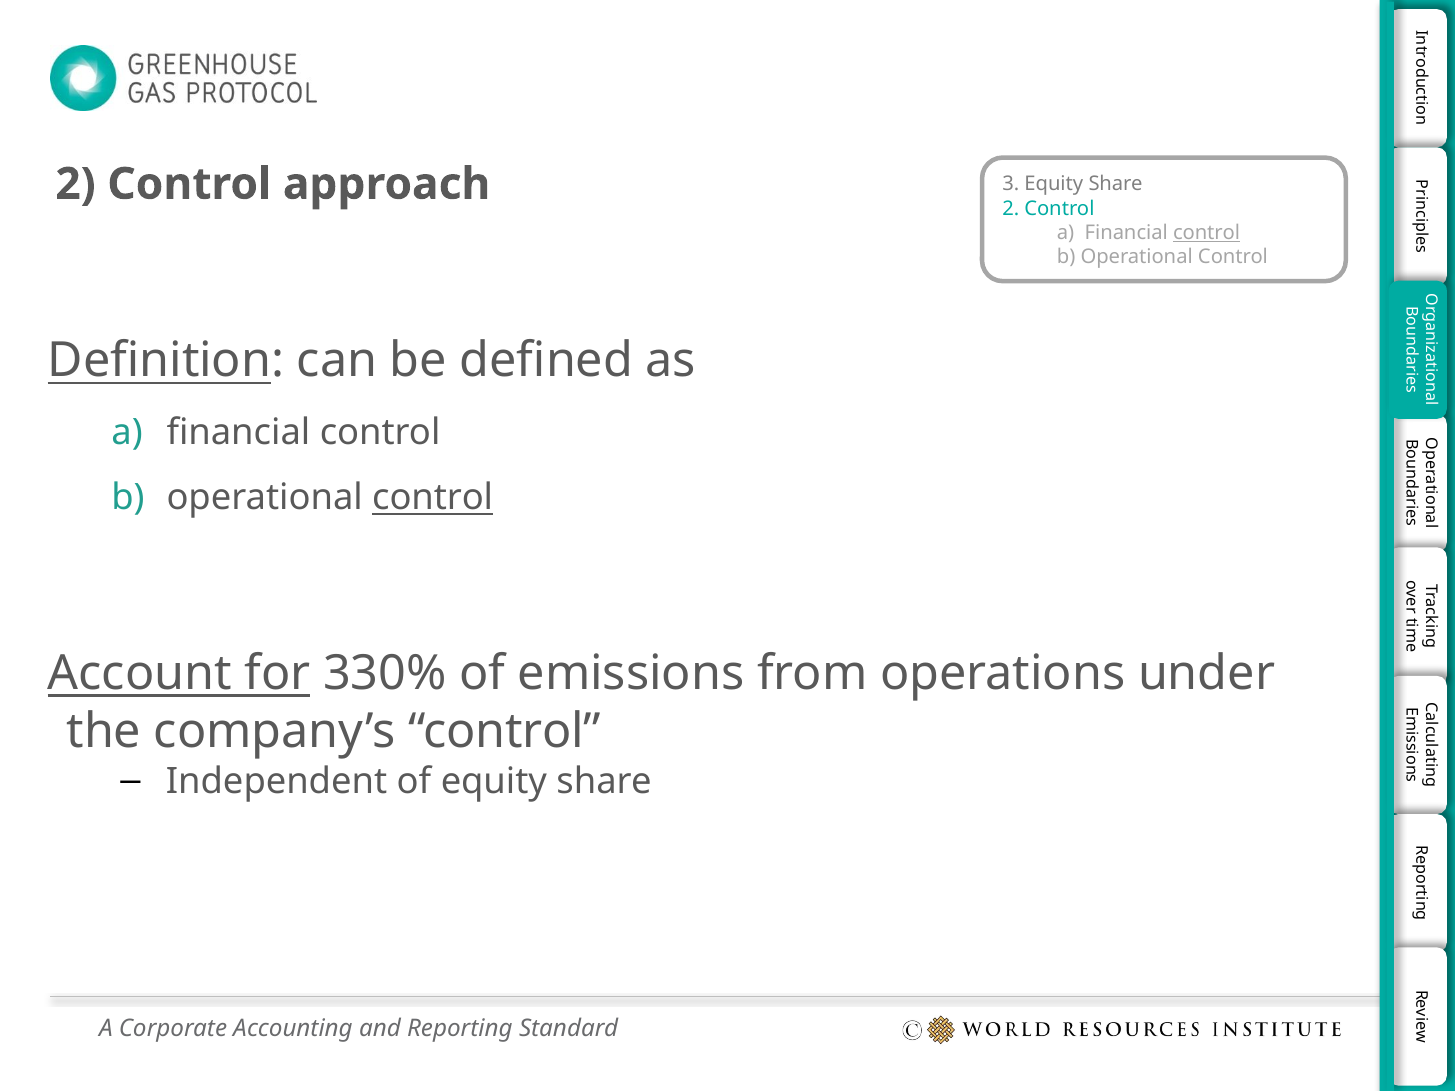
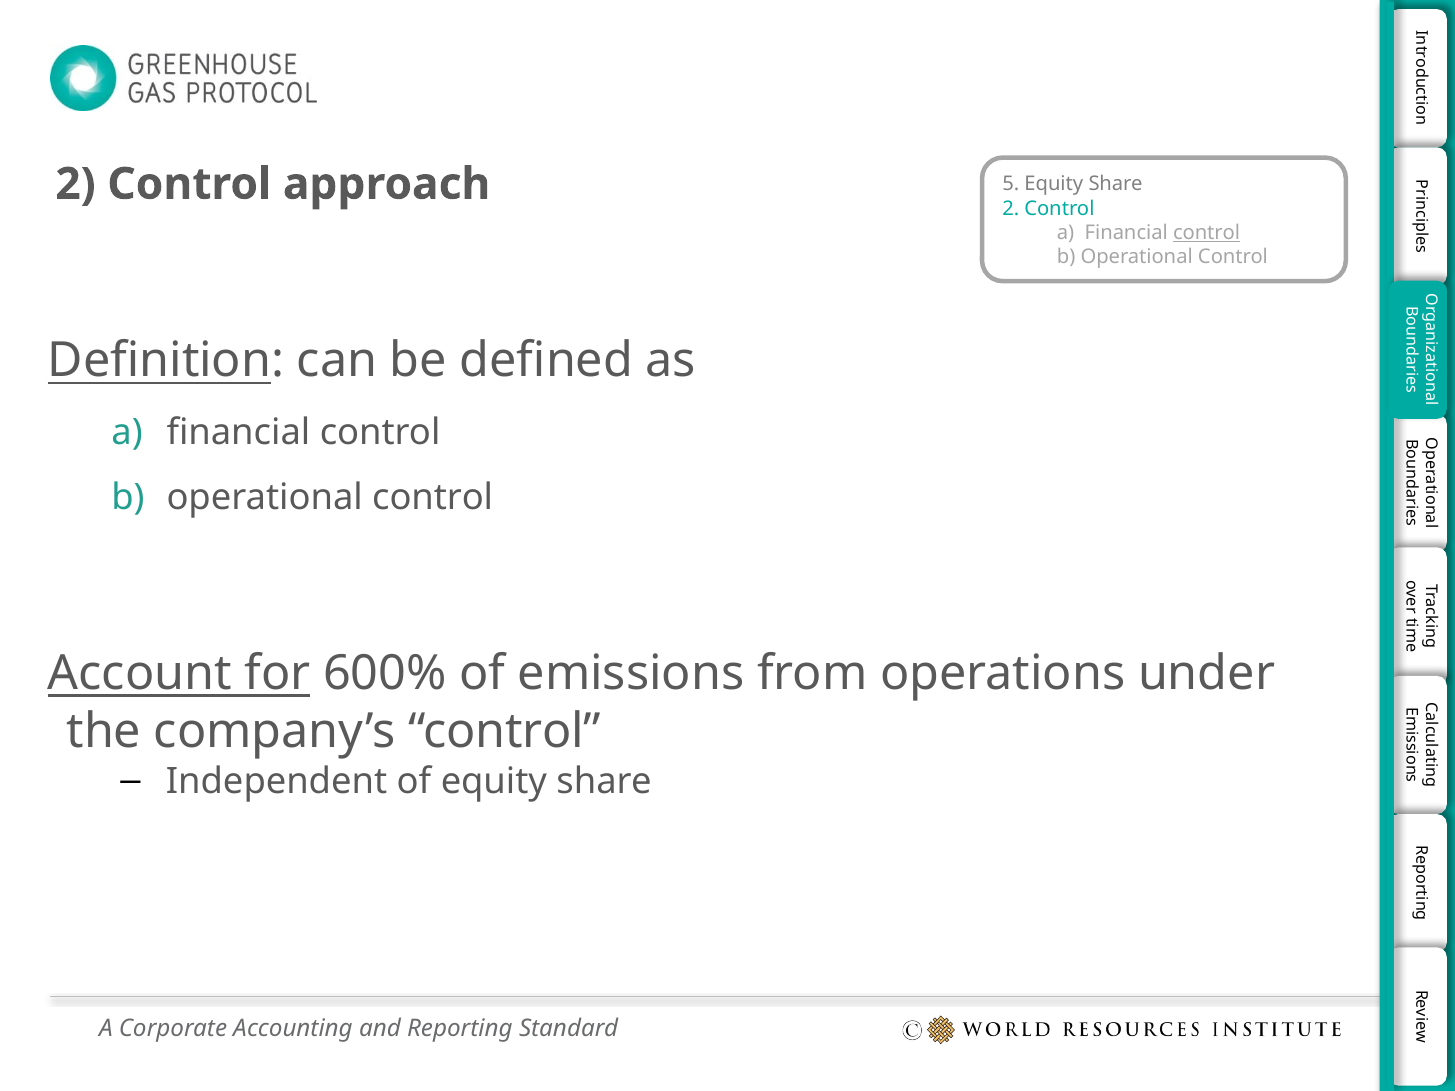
3: 3 -> 5 (1011, 184)
control underline: present -> none (433, 498)
330%: 330% -> 600% (385, 674)
